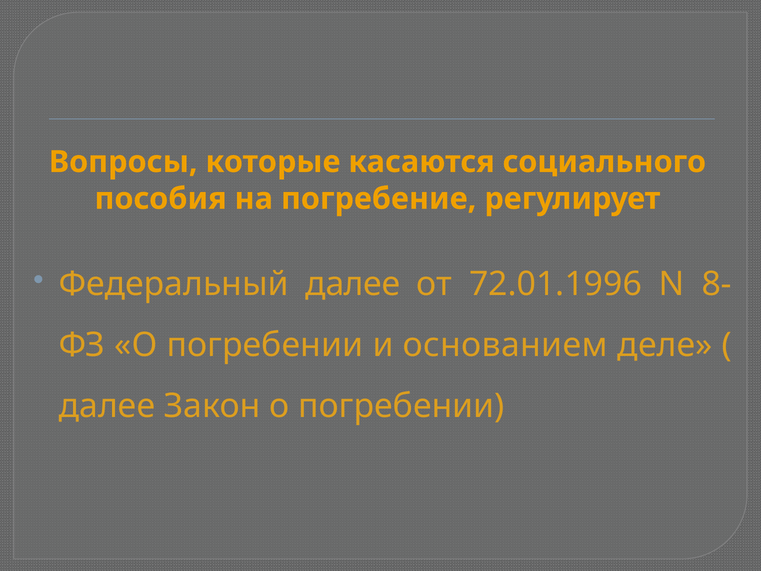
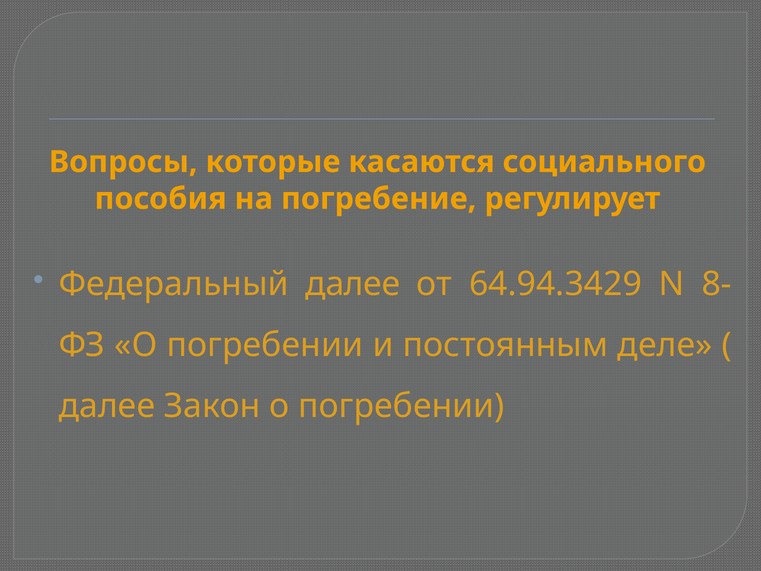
72.01.1996: 72.01.1996 -> 64.94.3429 (555, 284)
основанием: основанием -> постоянным (506, 345)
